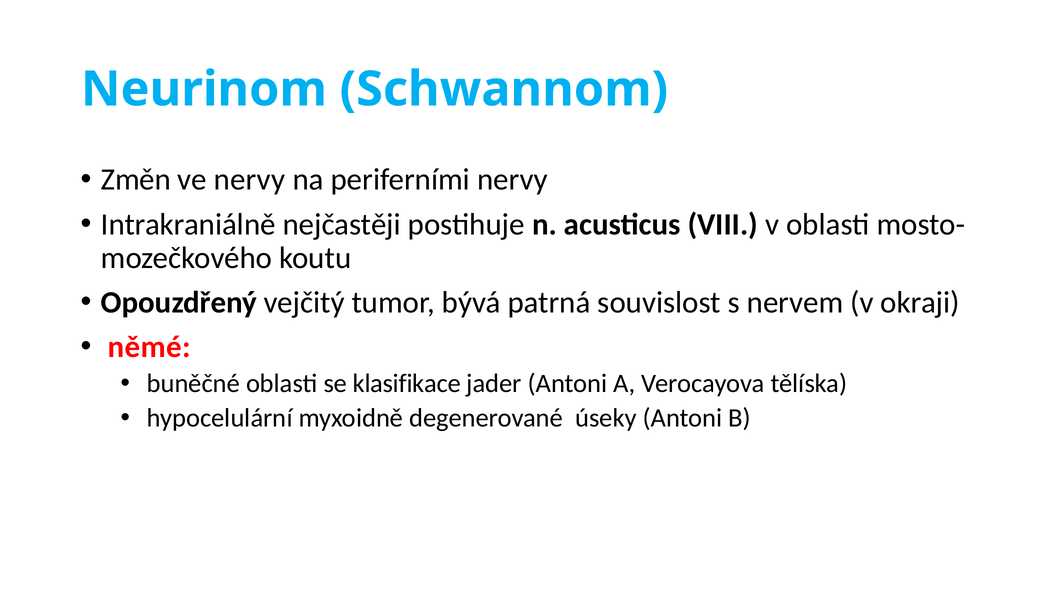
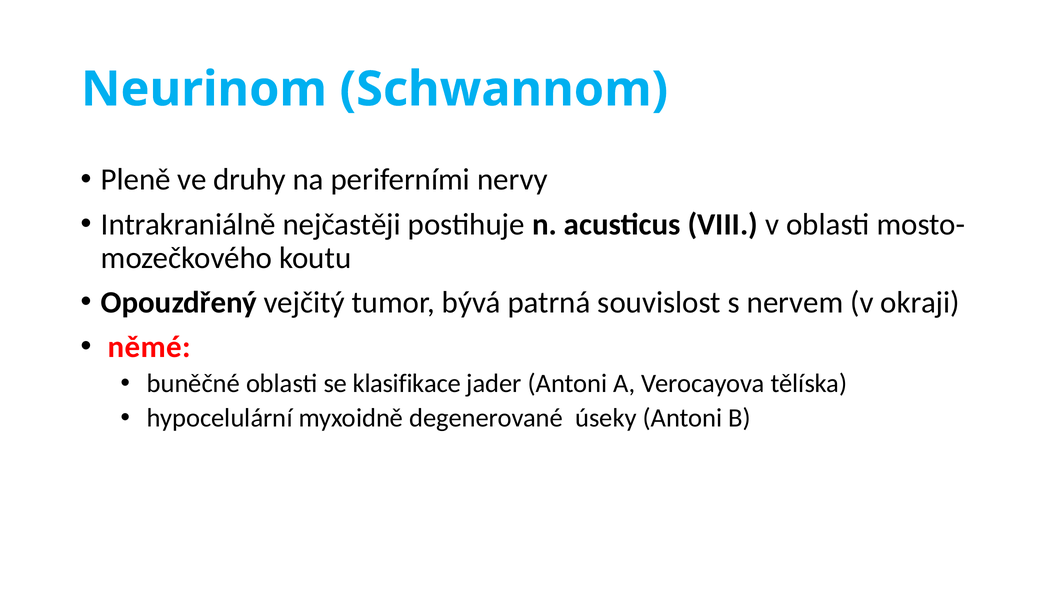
Změn: Změn -> Pleně (136, 180)
ve nervy: nervy -> druhy (250, 180)
